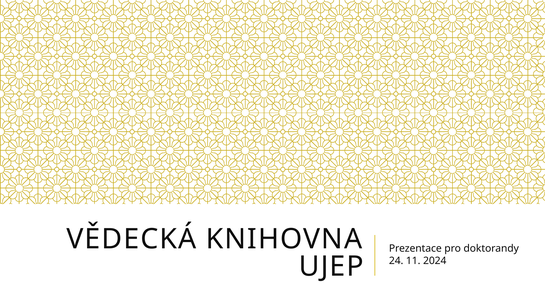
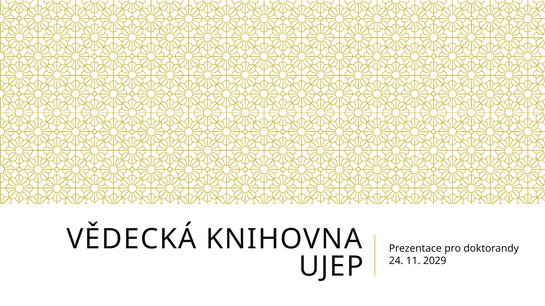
2024: 2024 -> 2029 (435, 261)
